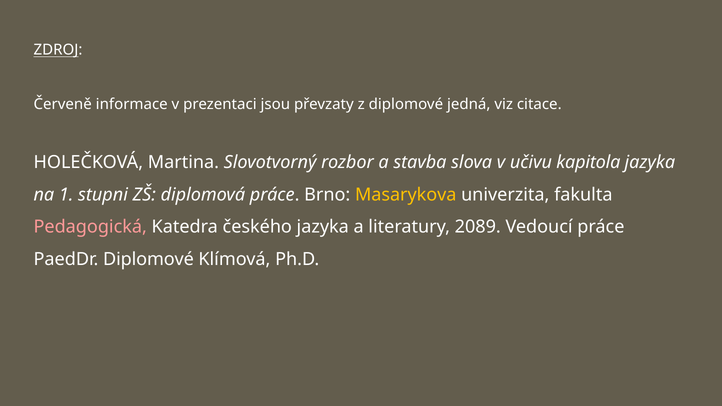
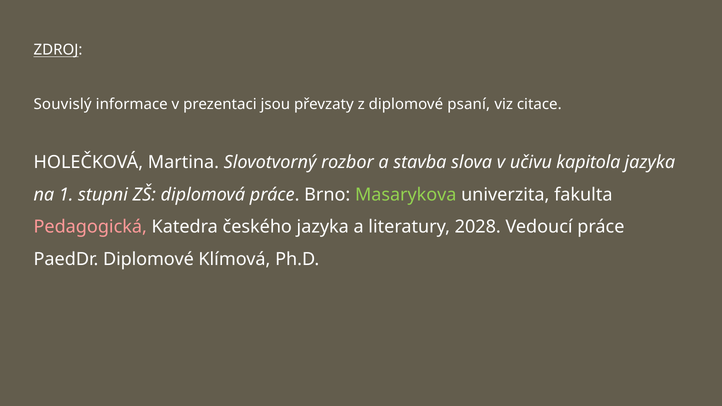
Červeně: Červeně -> Souvislý (63, 104)
jedná: jedná -> psaní (469, 104)
Masarykova colour: yellow -> light green (406, 195)
2089: 2089 -> 2028 (478, 227)
